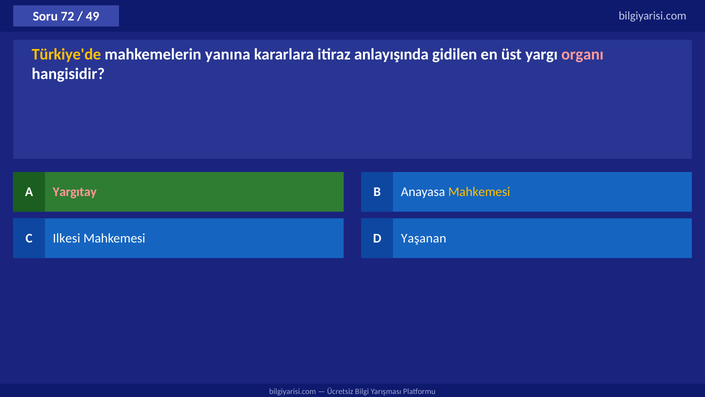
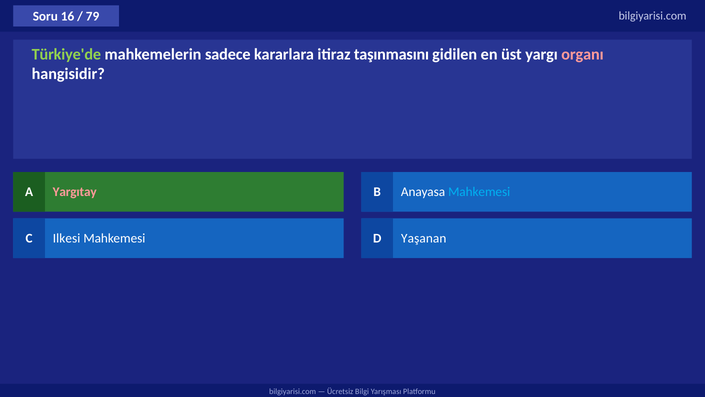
72: 72 -> 16 (68, 16)
49: 49 -> 79 (93, 16)
Türkiye'de colour: yellow -> light green (66, 54)
yanına: yanına -> sadece (228, 54)
anlayışında: anlayışında -> taşınmasını (391, 54)
Mahkemesi colour: yellow -> light blue (479, 192)
